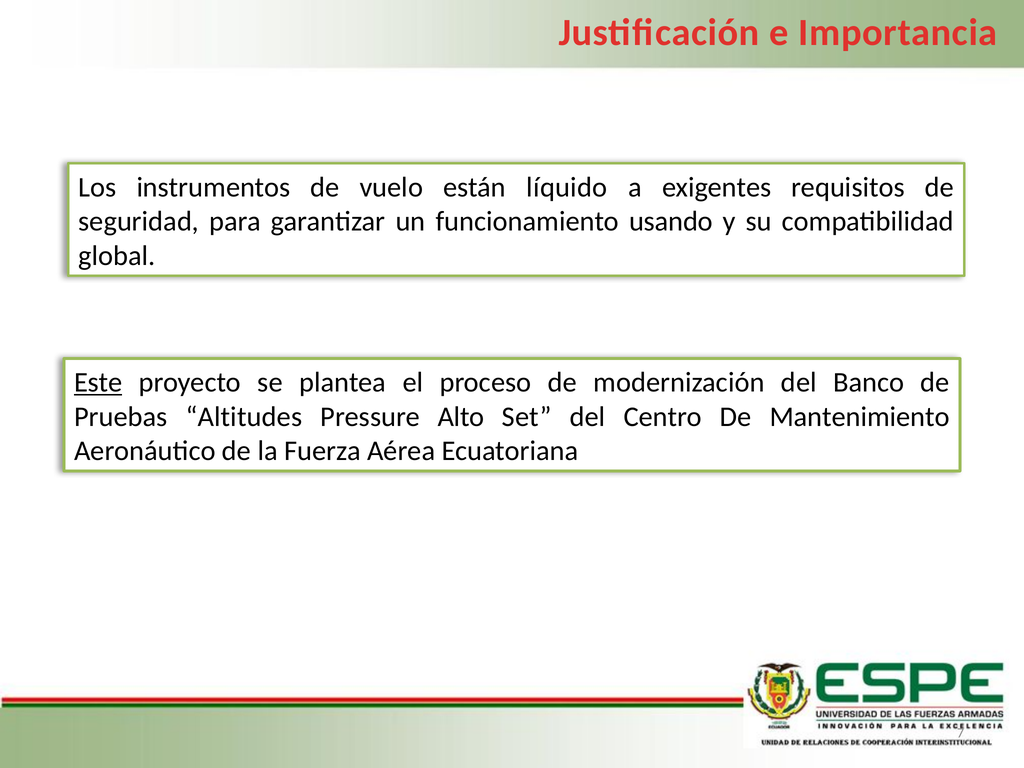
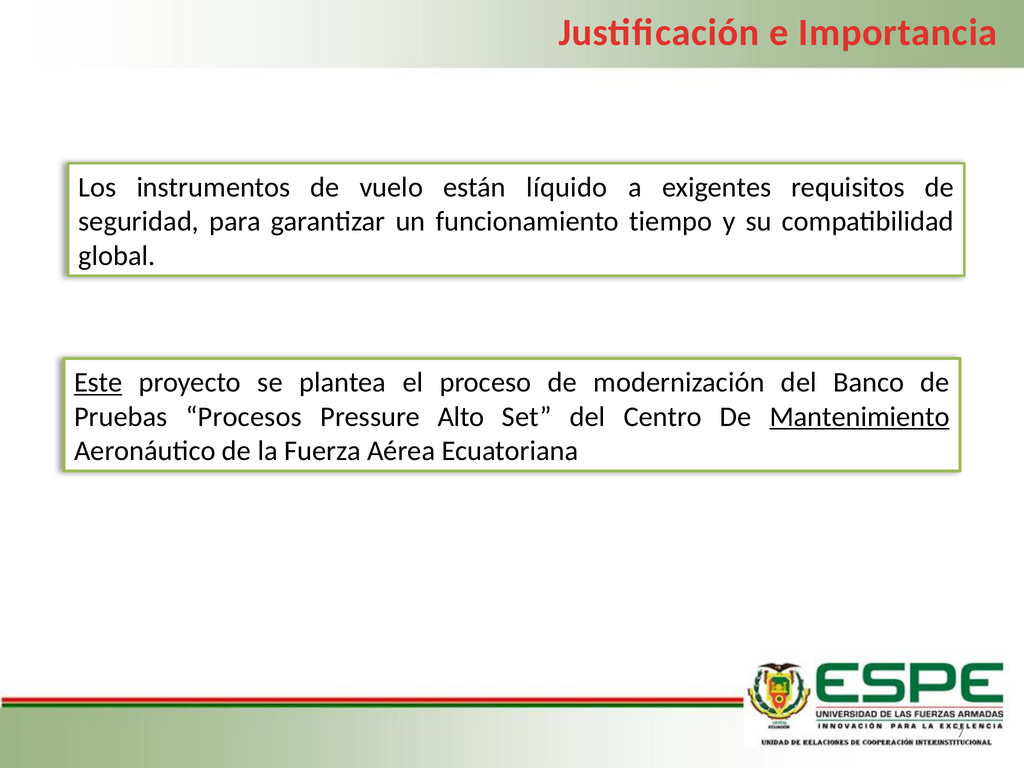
usando: usando -> tiempo (671, 221)
Altitudes: Altitudes -> Procesos (244, 417)
Mantenimiento underline: none -> present (860, 417)
